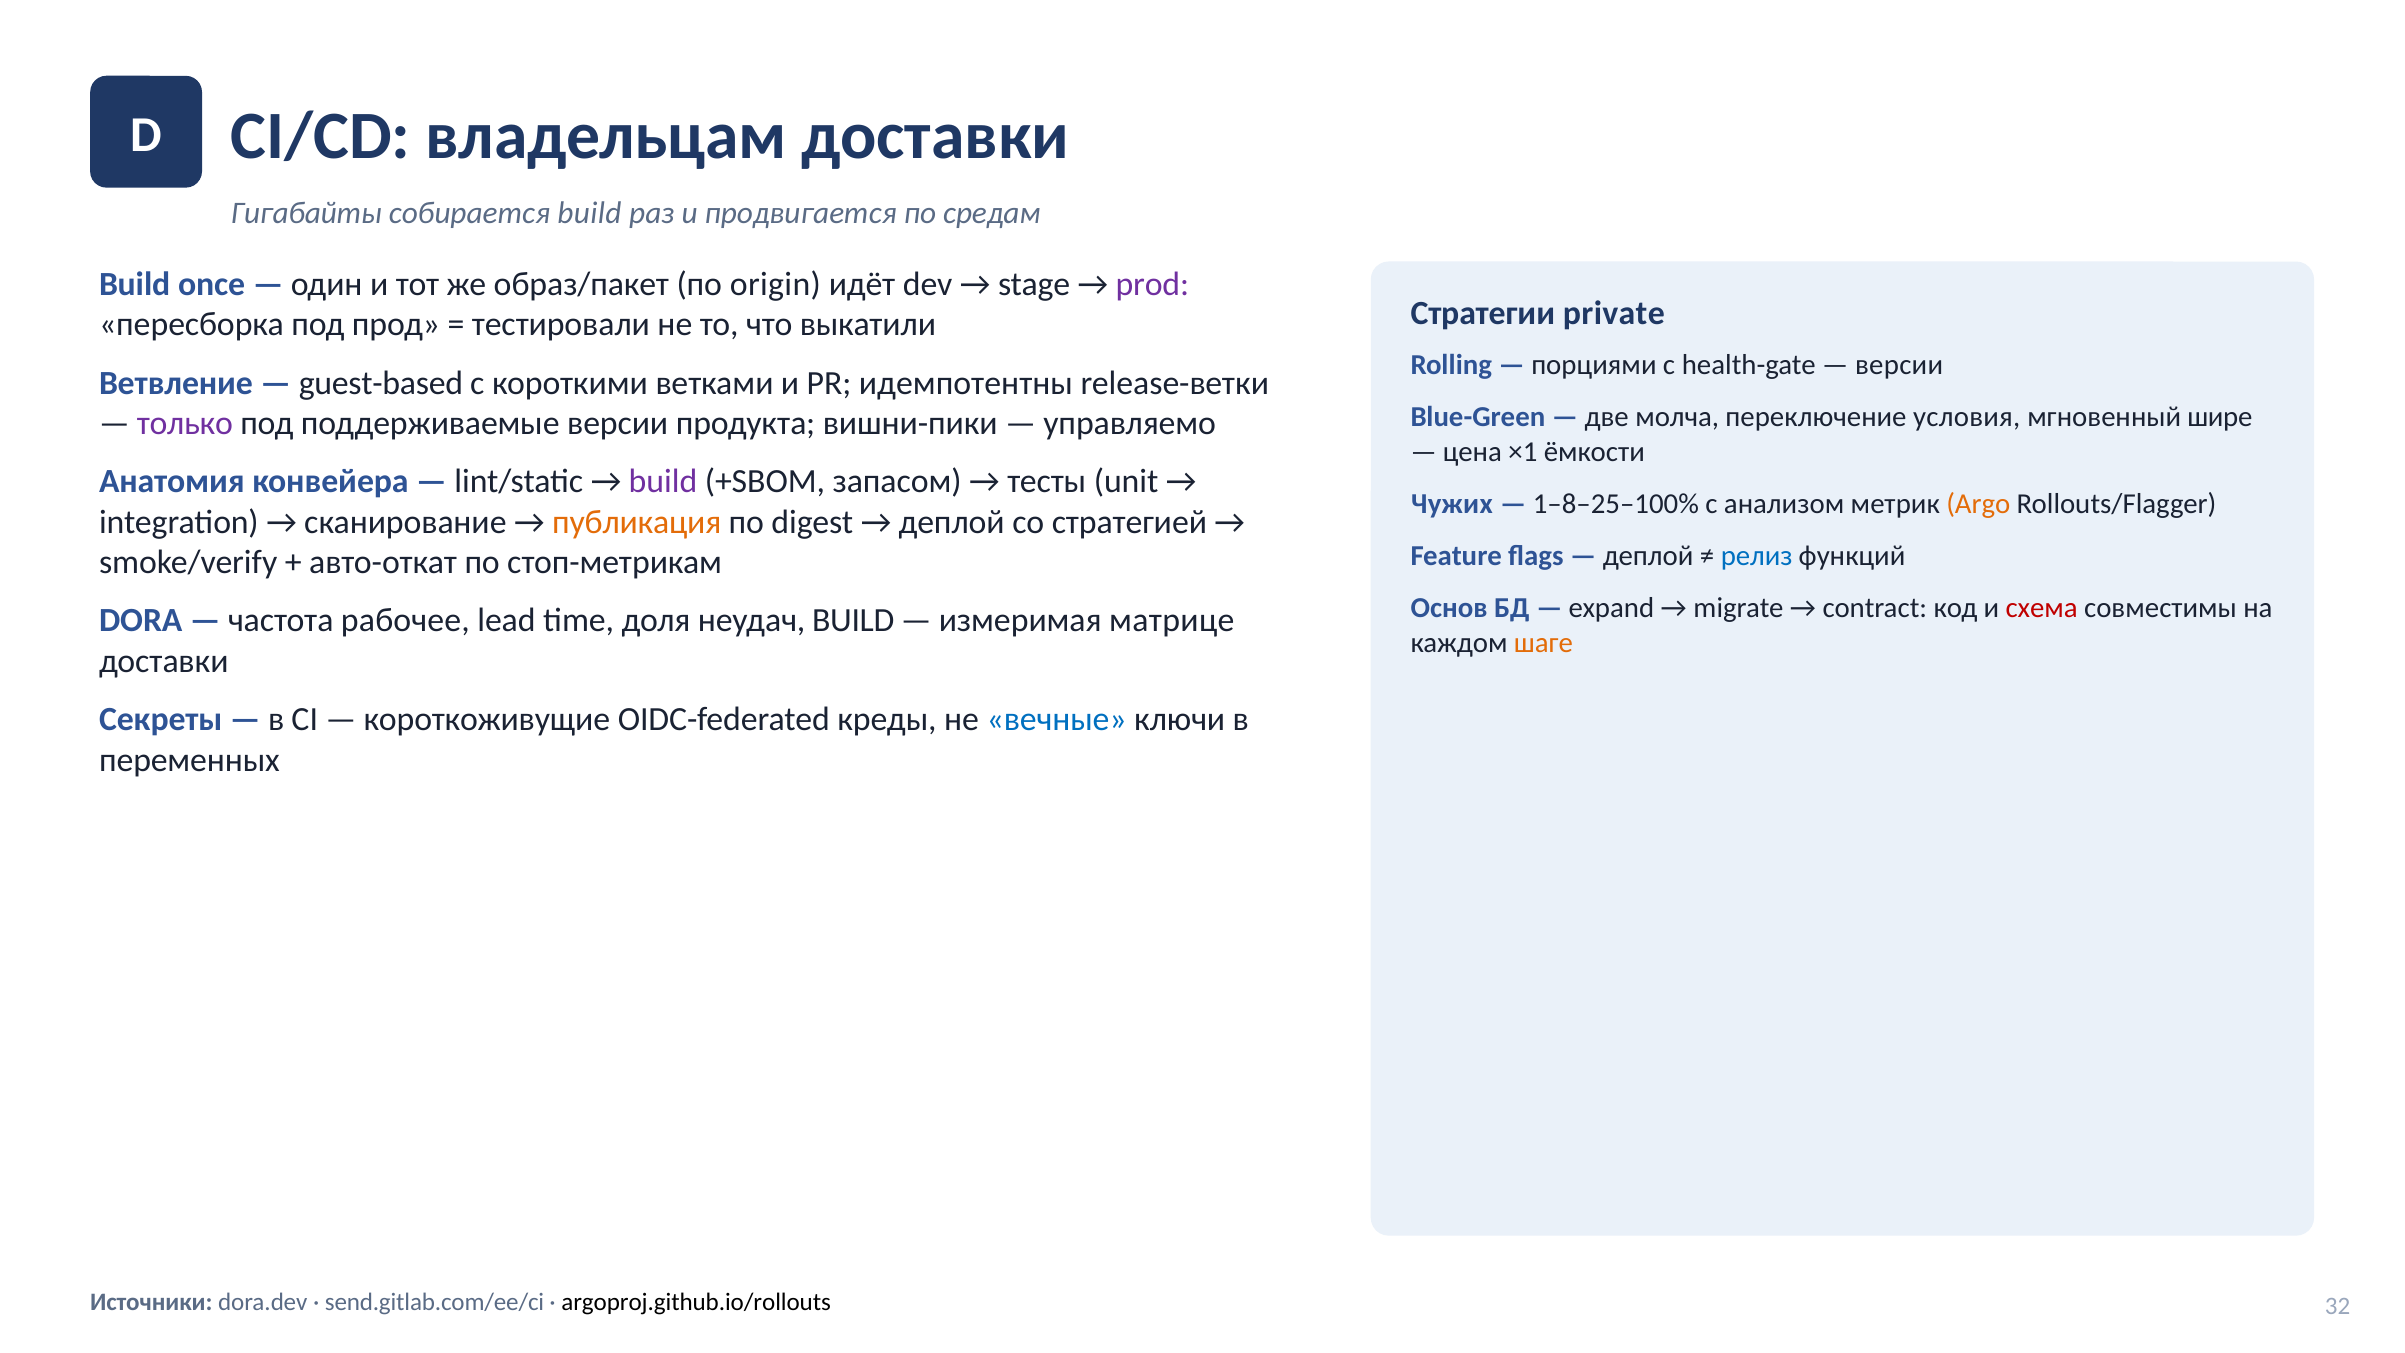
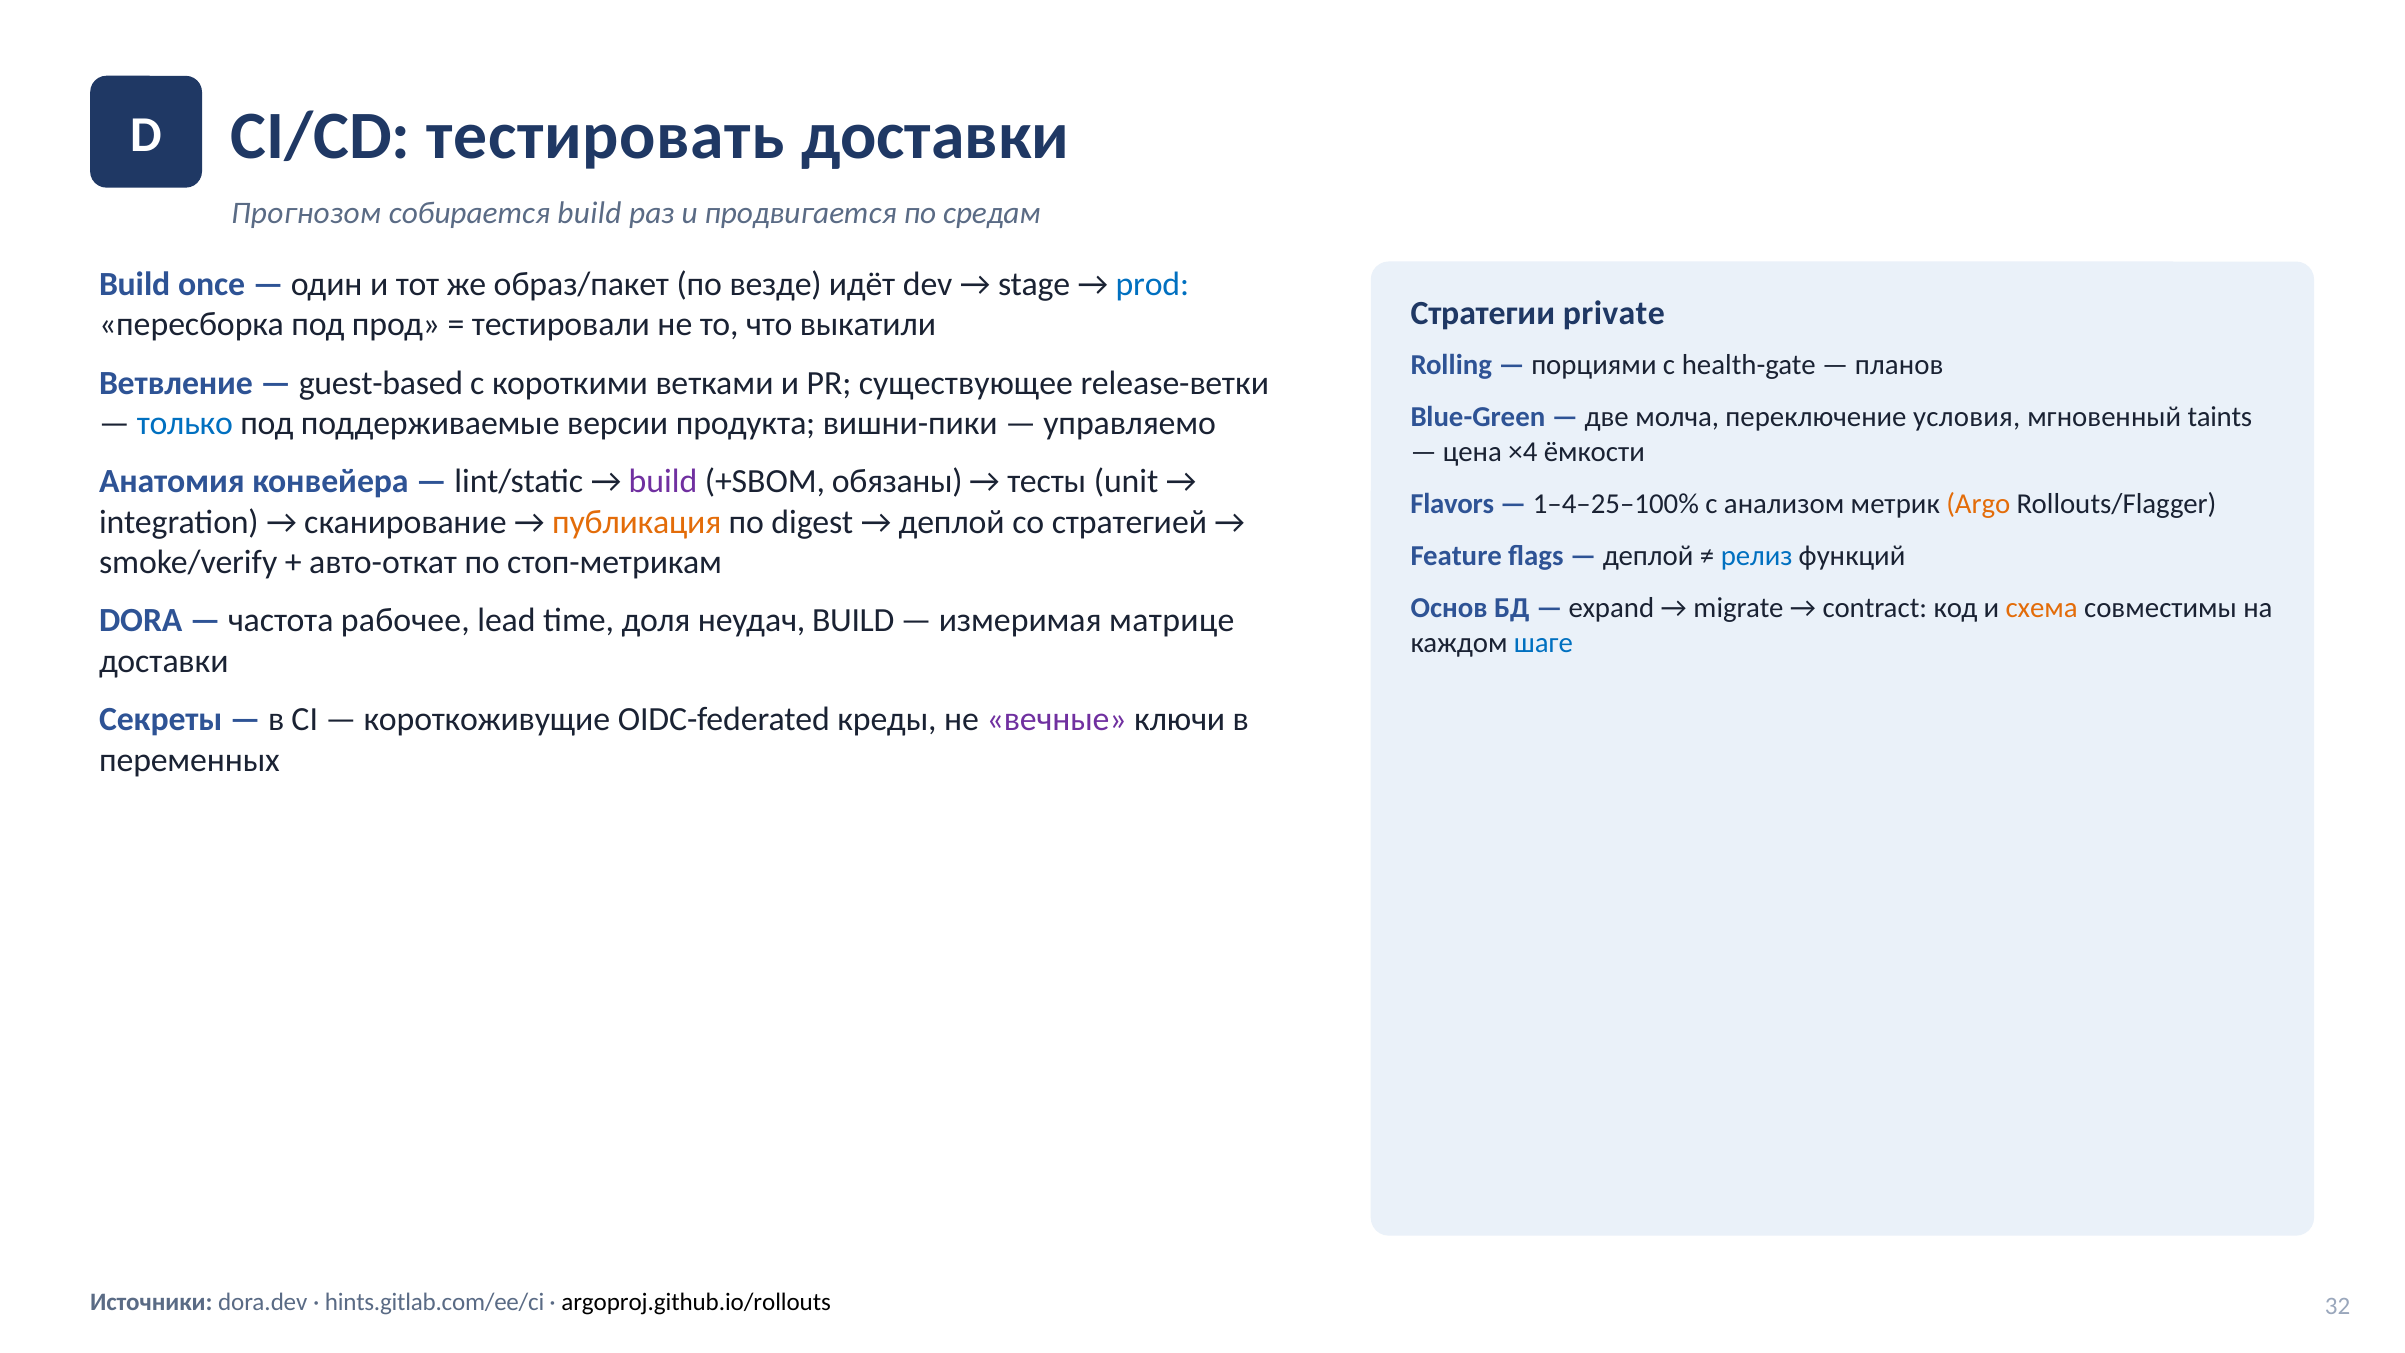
владельцам: владельцам -> тестировать (606, 136)
Гигабайты: Гигабайты -> Прогнозом (306, 213)
origin: origin -> везде (776, 284)
prod colour: purple -> blue (1152, 284)
версии: версии -> планов (1899, 365)
идемпотентны: идемпотентны -> существующее (966, 383)
шире: шире -> taints (2220, 417)
только colour: purple -> blue (185, 423)
×1: ×1 -> ×4 (1523, 452)
запасом: запасом -> обязаны (897, 481)
Чужих: Чужих -> Flavors (1452, 504)
1–8–25–100%: 1–8–25–100% -> 1–4–25–100% (1616, 504)
схема colour: red -> orange (2042, 608)
шаге colour: orange -> blue (1543, 643)
вечные colour: blue -> purple (1057, 719)
send.gitlab.com/ee/ci: send.gitlab.com/ee/ci -> hints.gitlab.com/ee/ci (435, 1302)
